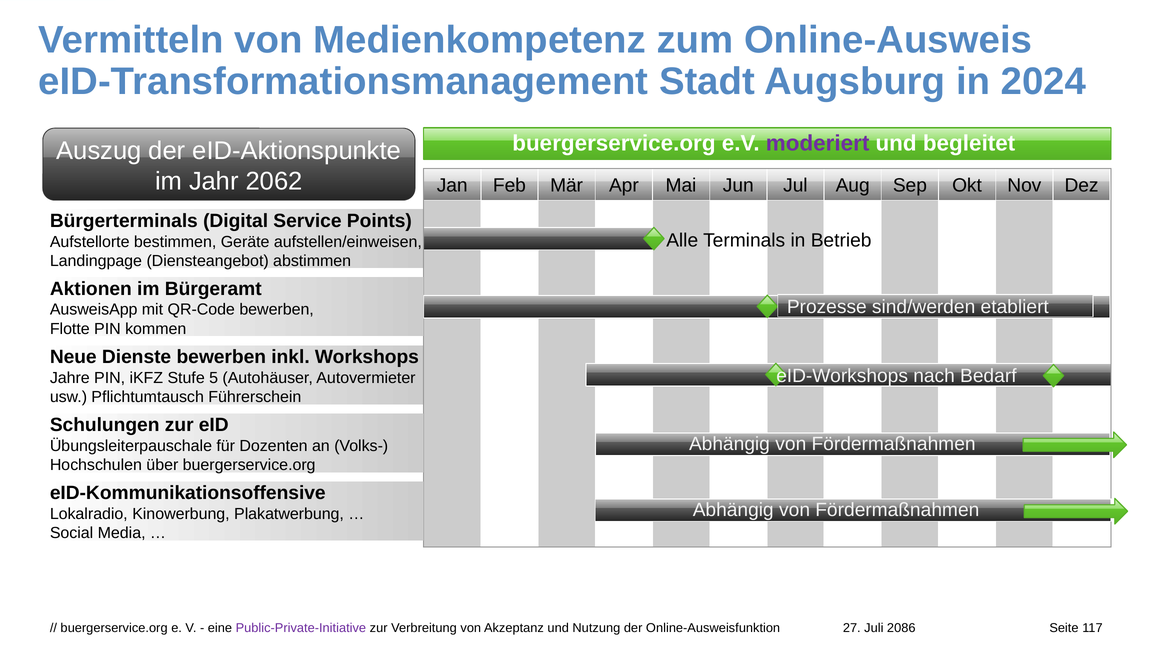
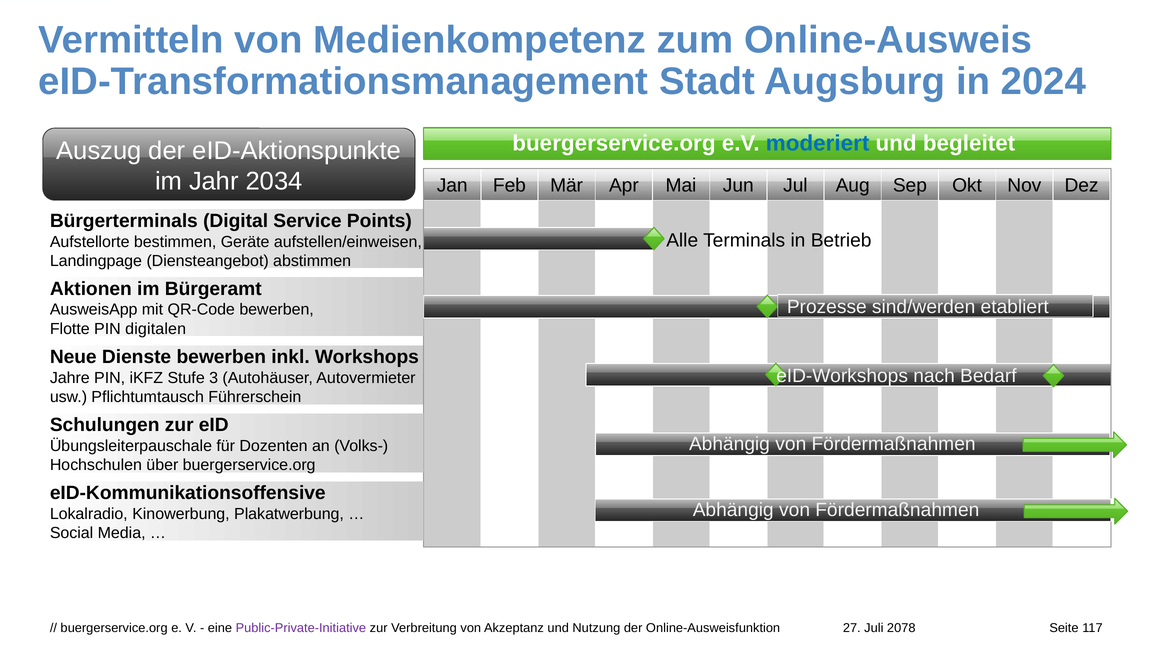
moderiert colour: purple -> blue (818, 143)
2062: 2062 -> 2034 (274, 181)
kommen: kommen -> digitalen (156, 329)
5: 5 -> 3 (214, 378)
2086: 2086 -> 2078 (901, 628)
